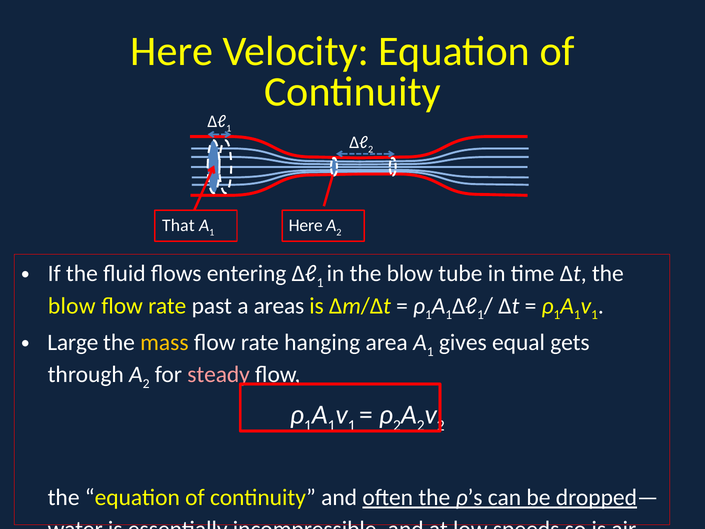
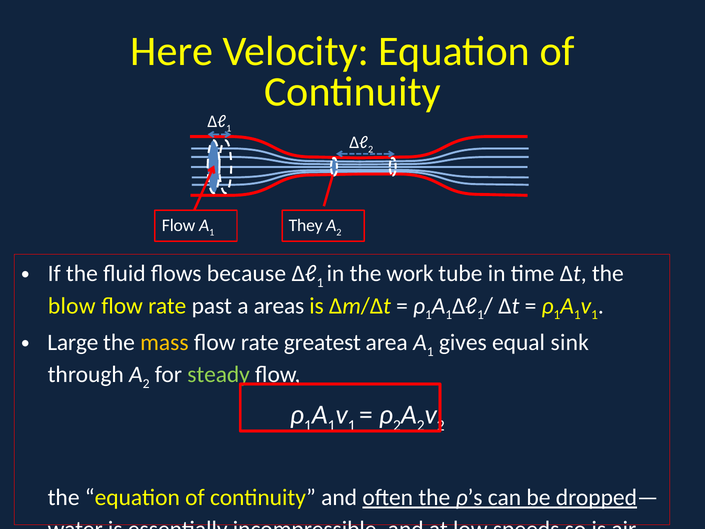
That: That -> Flow (179, 226)
Here: Here -> They (306, 225)
entering: entering -> because (246, 274)
in the blow: blow -> work (410, 274)
hanging: hanging -> greatest (322, 342)
gets: gets -> sink (570, 342)
steady colour: pink -> light green (219, 375)
